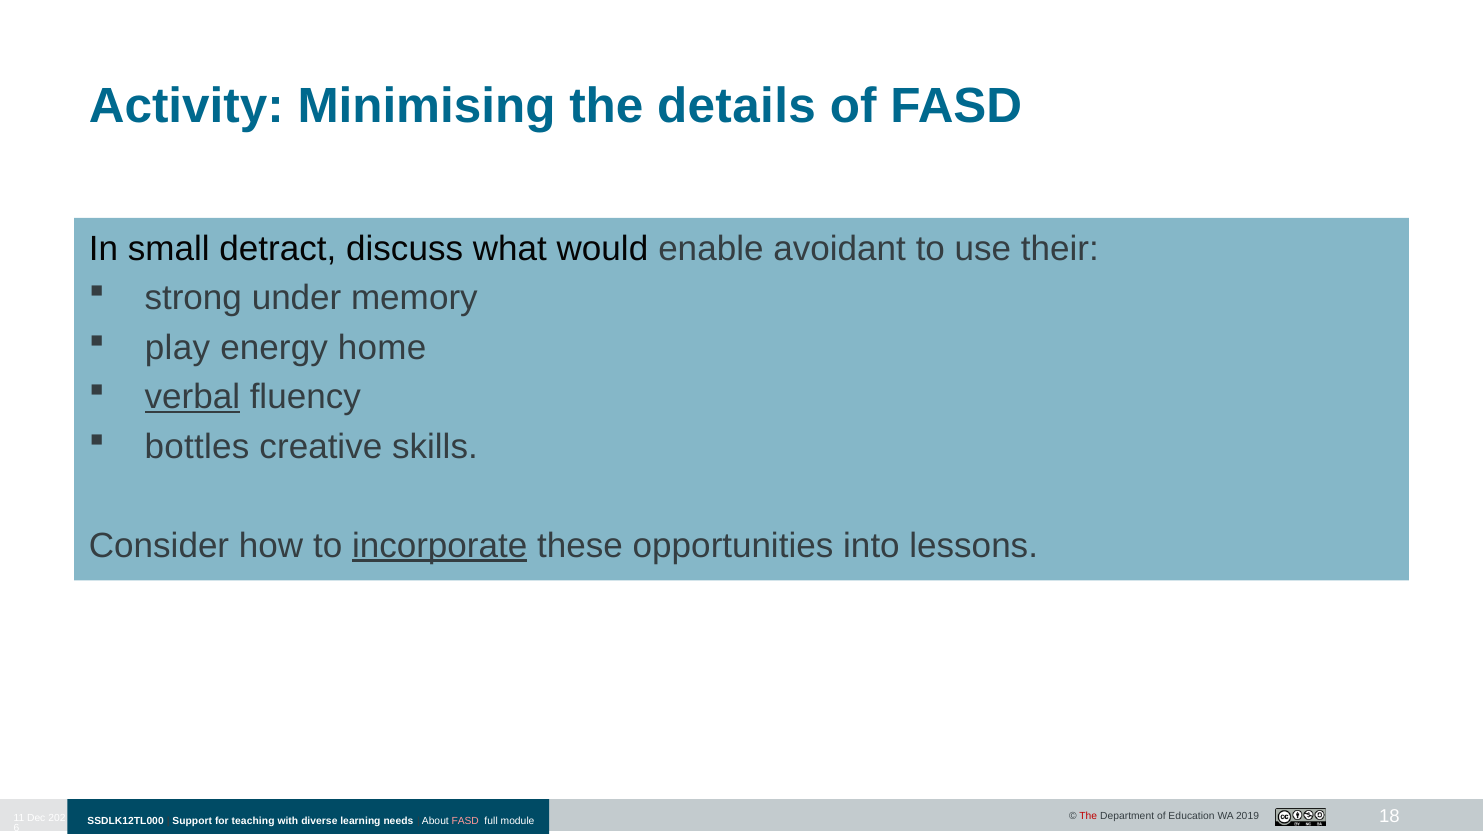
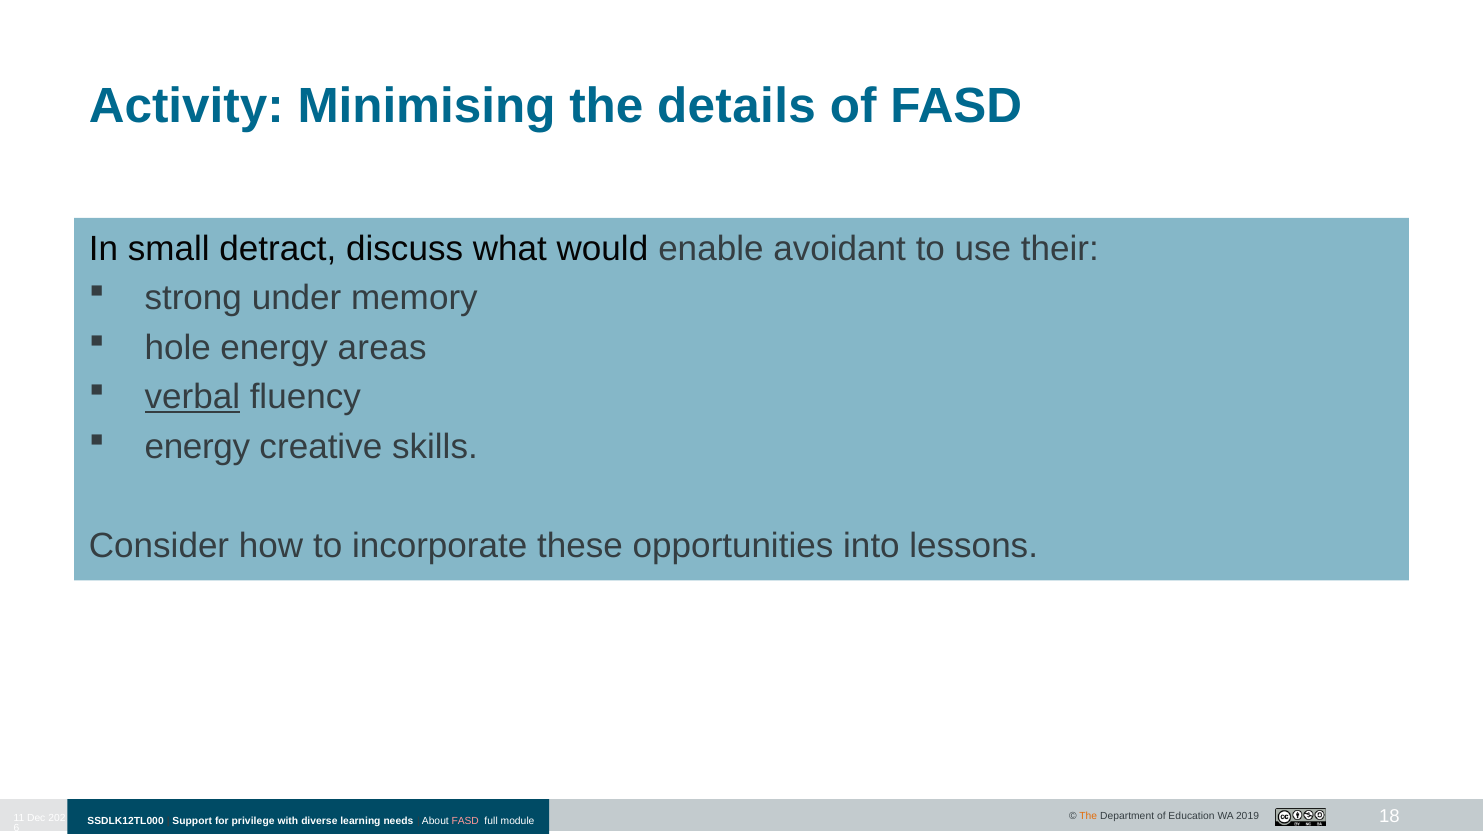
play: play -> hole (178, 348)
home: home -> areas (382, 348)
bottles: bottles -> energy (197, 447)
incorporate underline: present -> none (440, 546)
The colour: red -> orange (1088, 817)
teaching: teaching -> privilege (253, 821)
